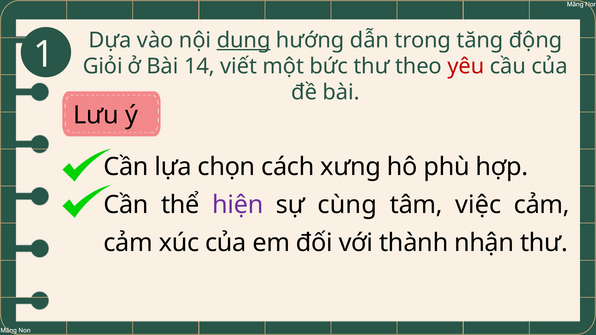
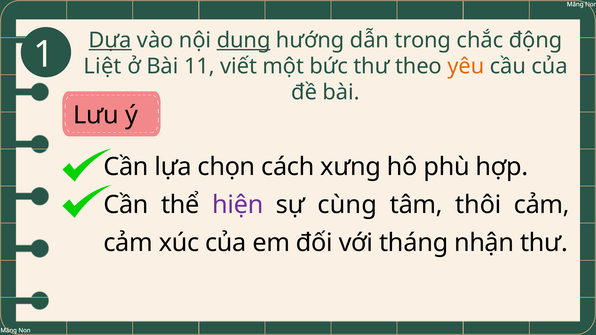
Dựa underline: none -> present (110, 40)
tăng: tăng -> chắc (480, 40)
Giỏi: Giỏi -> Liệt (103, 66)
14: 14 -> 11 (199, 66)
yêu colour: red -> orange (466, 66)
việc: việc -> thôi (478, 205)
thành: thành -> tháng (414, 243)
